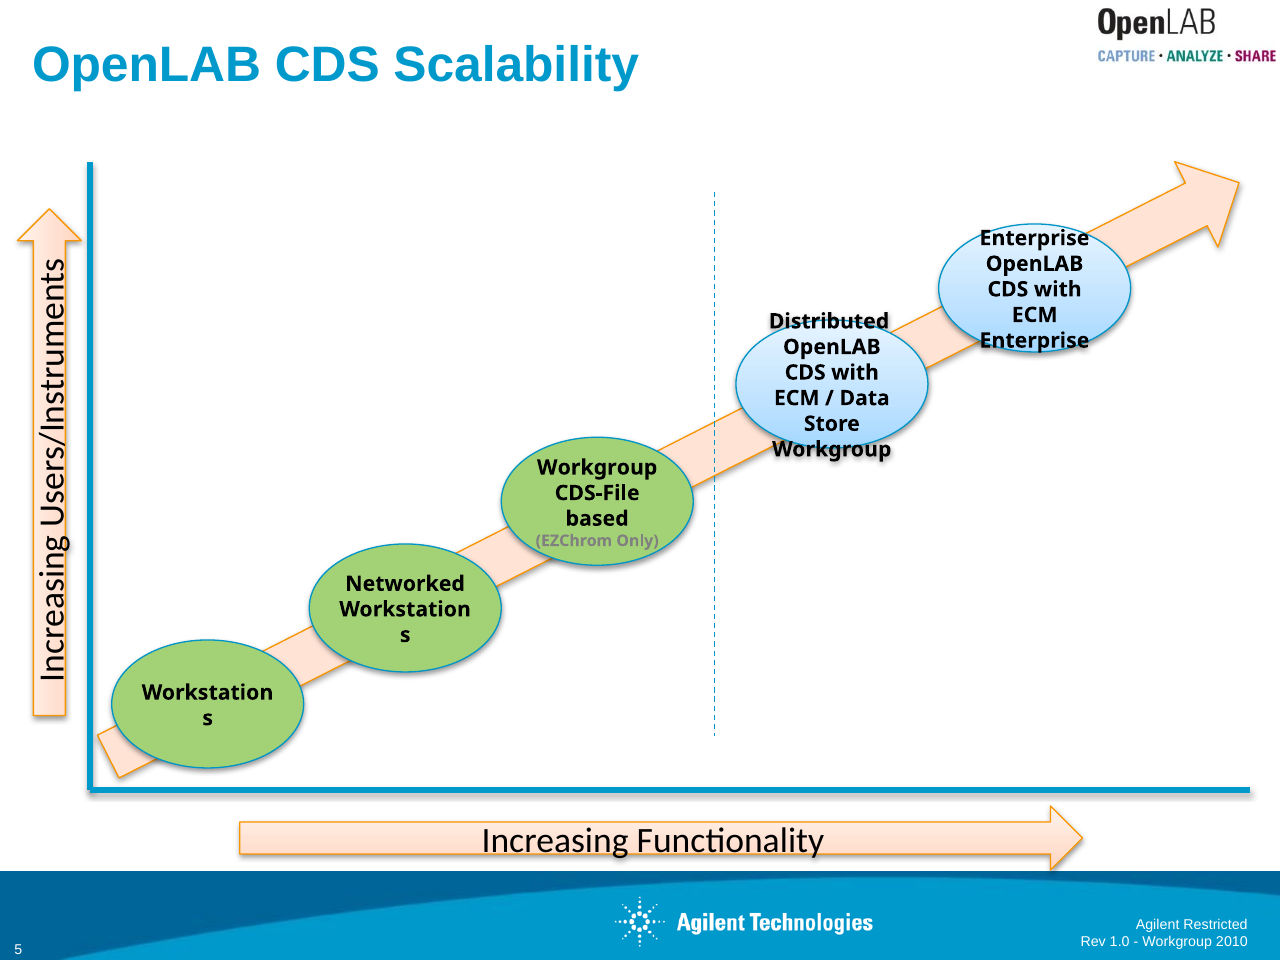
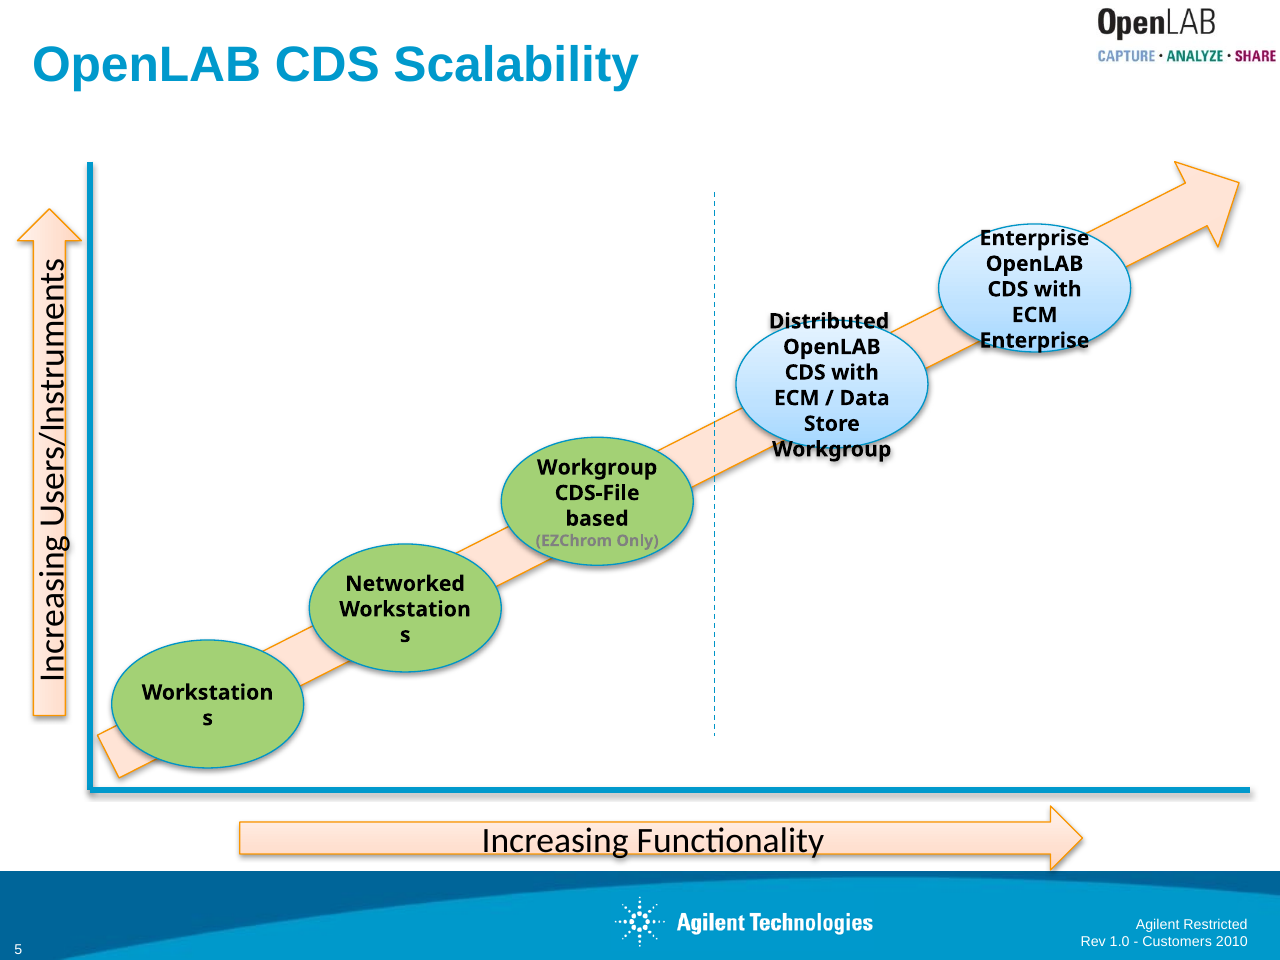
Workgroup: Workgroup -> Customers (1177, 942)
